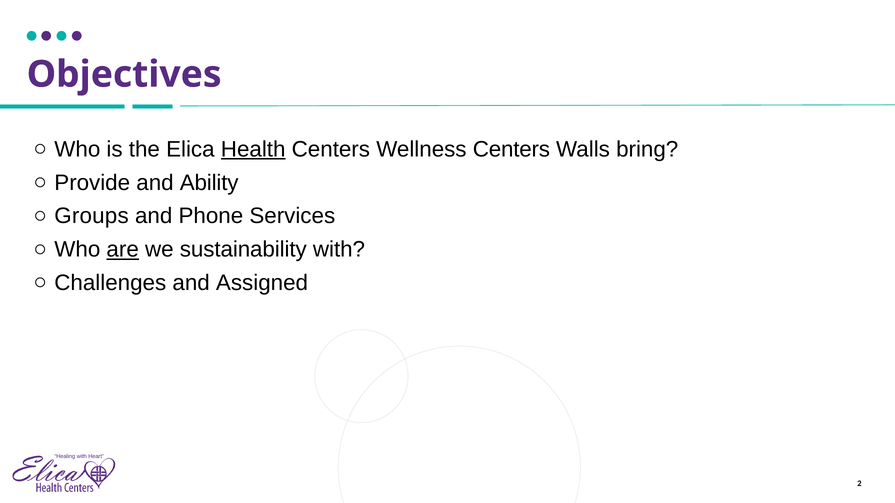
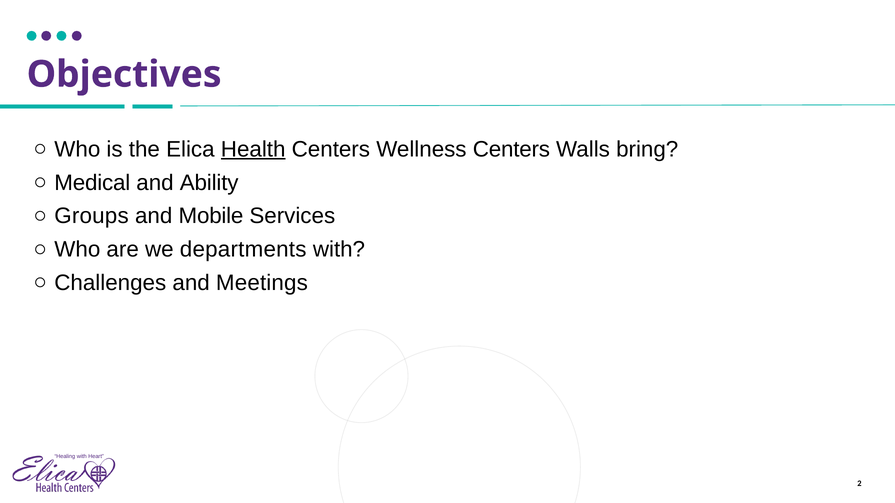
Provide: Provide -> Medical (92, 183)
Phone: Phone -> Mobile (211, 216)
are underline: present -> none (123, 250)
sustainability: sustainability -> departments (243, 250)
Assigned: Assigned -> Meetings (262, 283)
